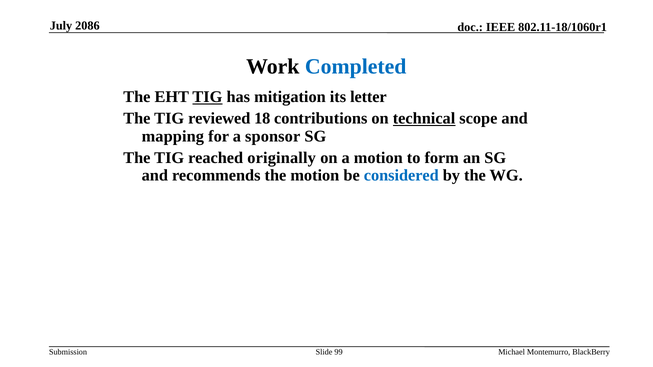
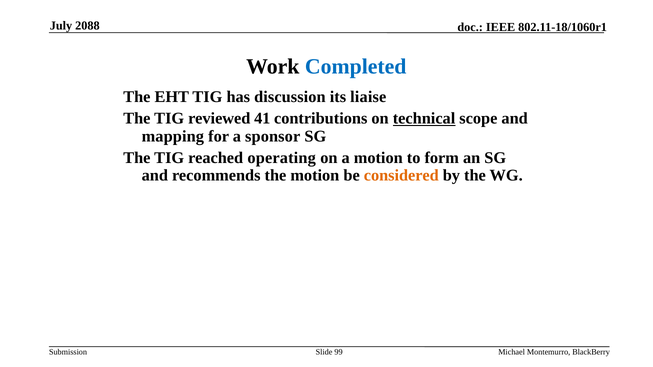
2086: 2086 -> 2088 (87, 26)
TIG underline: present -> none (207, 97)
mitigation: mitigation -> discussion (290, 97)
letter: letter -> liaise (368, 97)
18: 18 -> 41 (262, 119)
originally: originally -> operating (282, 158)
considered colour: blue -> orange (401, 176)
